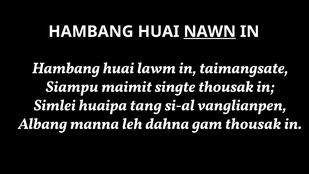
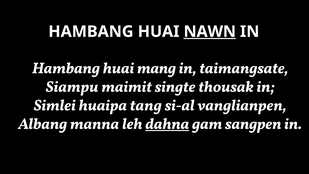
lawm: lawm -> mang (156, 68)
dahna underline: none -> present (167, 124)
gam thousak: thousak -> sangpen (253, 124)
